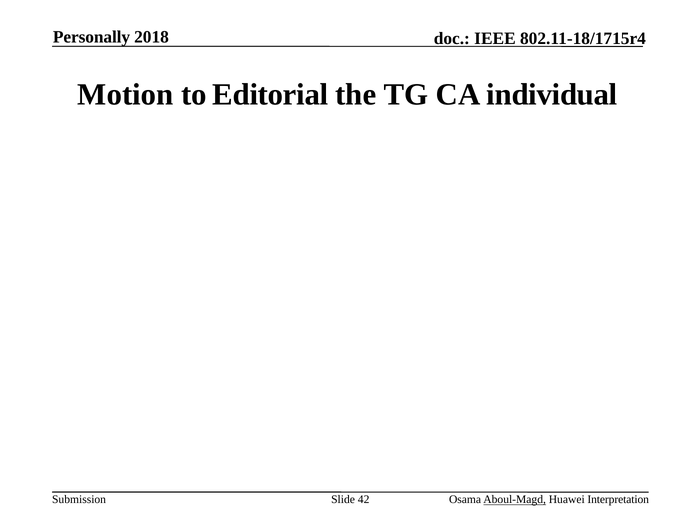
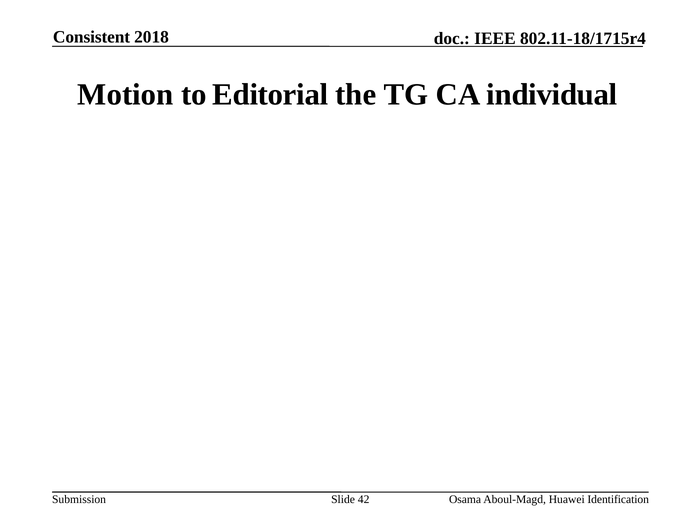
Personally: Personally -> Consistent (92, 37)
Aboul-Magd underline: present -> none (515, 500)
Interpretation: Interpretation -> Identification (618, 500)
